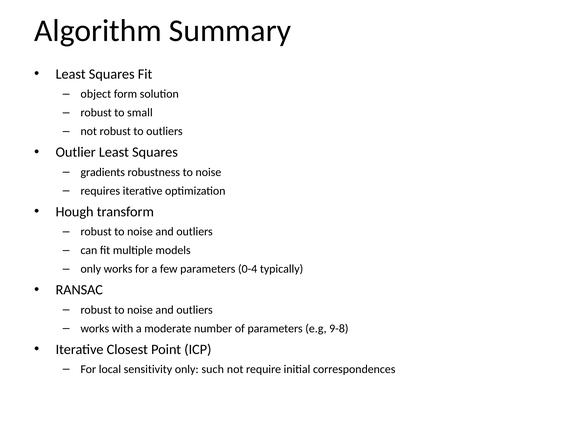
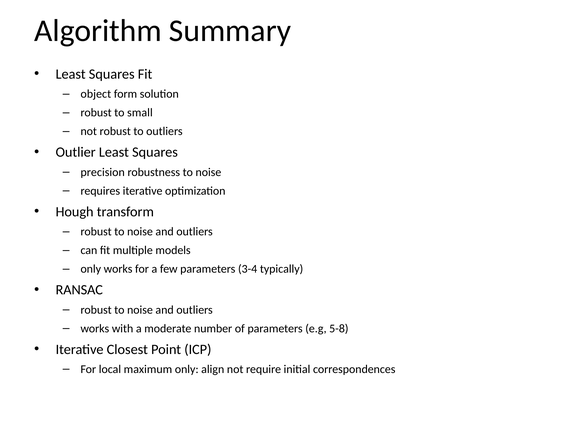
gradients: gradients -> precision (103, 172)
0-4: 0-4 -> 3-4 (248, 269)
9-8: 9-8 -> 5-8 (339, 329)
sensitivity: sensitivity -> maximum (148, 370)
such: such -> align (213, 370)
